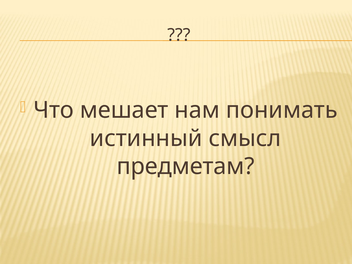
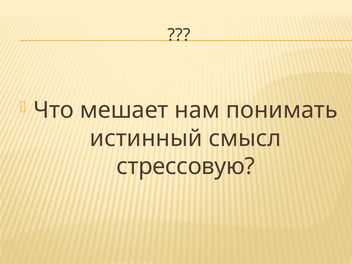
предметам: предметам -> стрессовую (186, 166)
